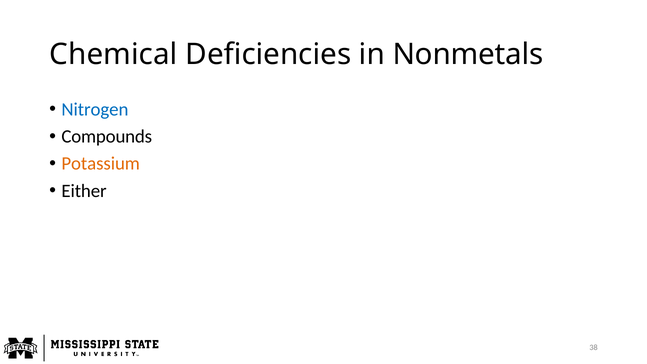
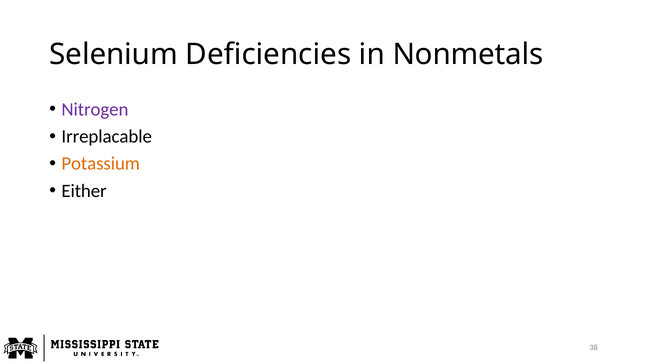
Chemical: Chemical -> Selenium (114, 54)
Nitrogen colour: blue -> purple (95, 109)
Compounds: Compounds -> Irreplacable (107, 137)
